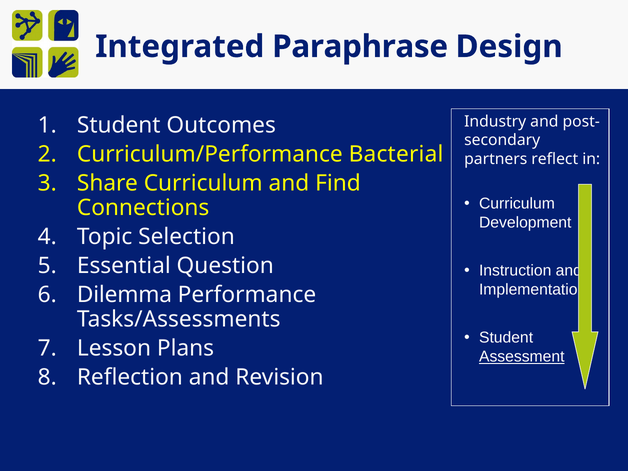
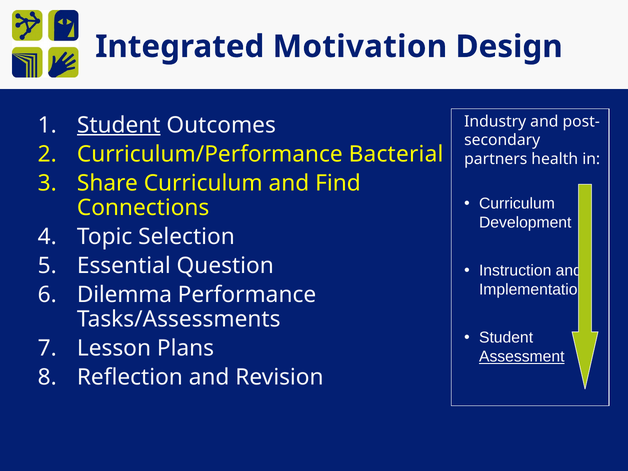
Paraphrase: Paraphrase -> Motivation (360, 47)
Student underline: none -> present (119, 125)
reflect: reflect -> health (555, 159)
